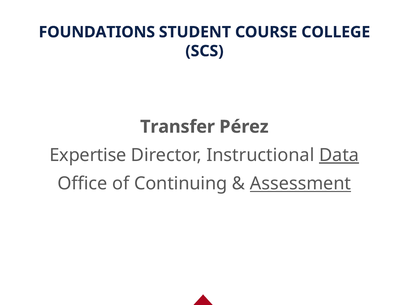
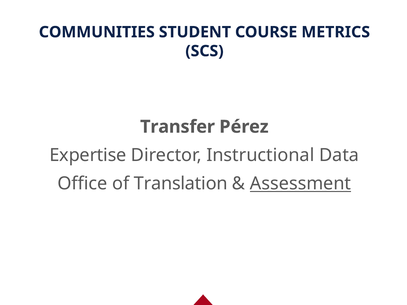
FOUNDATIONS: FOUNDATIONS -> COMMUNITIES (97, 32)
COLLEGE: COLLEGE -> METRICS (336, 32)
Data underline: present -> none (339, 155)
Continuing: Continuing -> Translation (181, 184)
